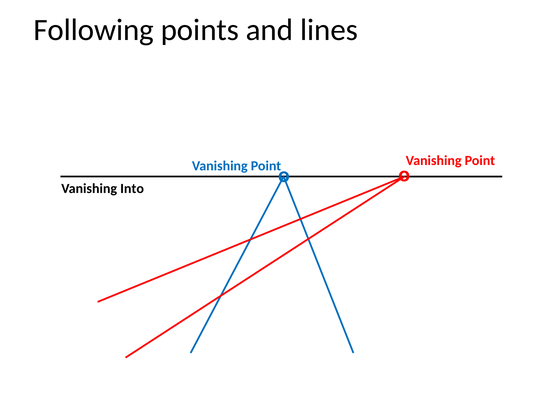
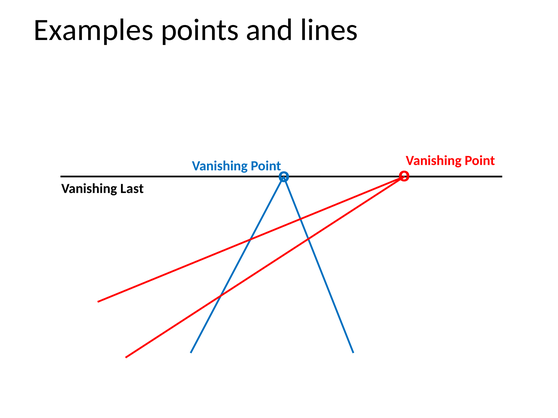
Following: Following -> Examples (94, 30)
Into: Into -> Last (132, 189)
